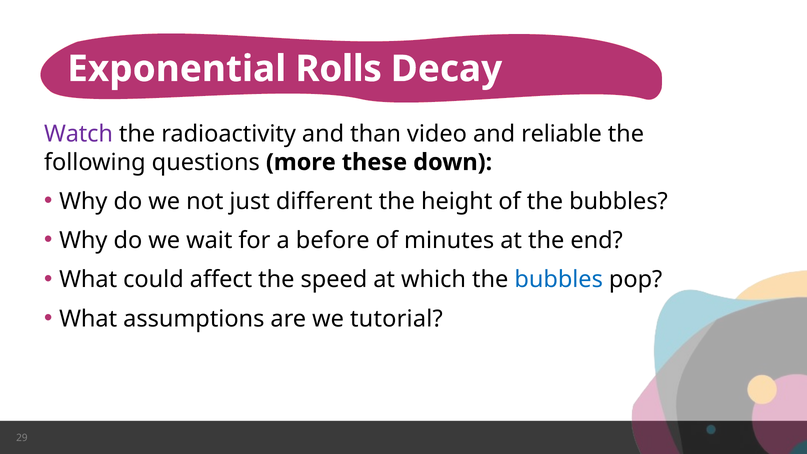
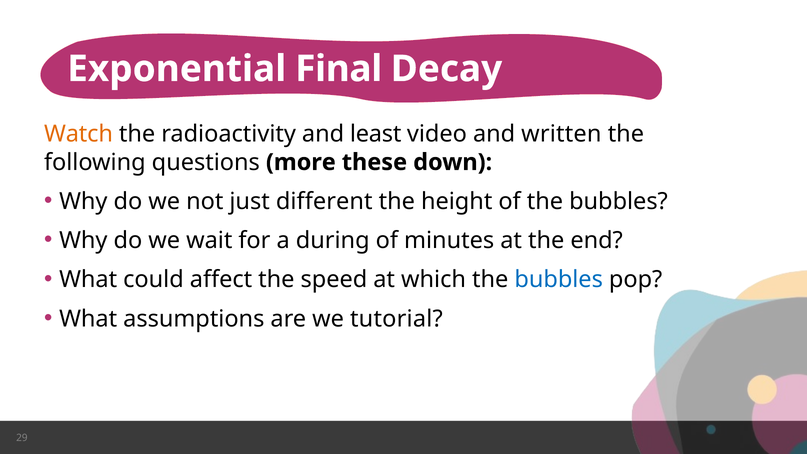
Rolls: Rolls -> Final (339, 69)
Watch colour: purple -> orange (78, 134)
than: than -> least (376, 134)
reliable: reliable -> written (561, 134)
before: before -> during (333, 240)
